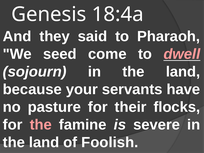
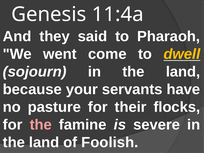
18:4a: 18:4a -> 11:4a (118, 14)
seed: seed -> went (60, 54)
dwell colour: pink -> yellow (182, 54)
